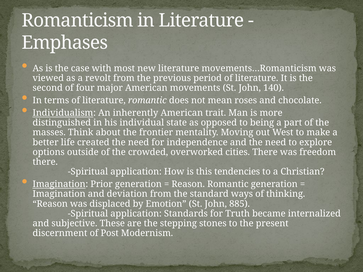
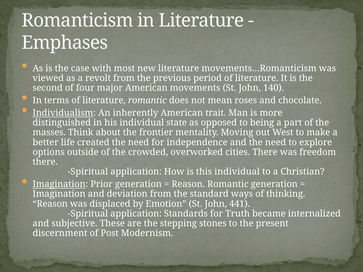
this tendencies: tendencies -> individual (237, 172)
885: 885 -> 441 (240, 204)
